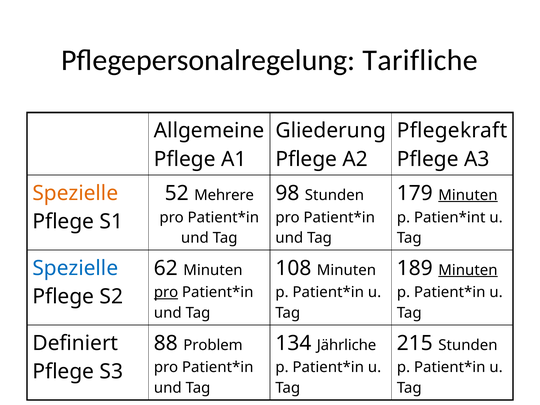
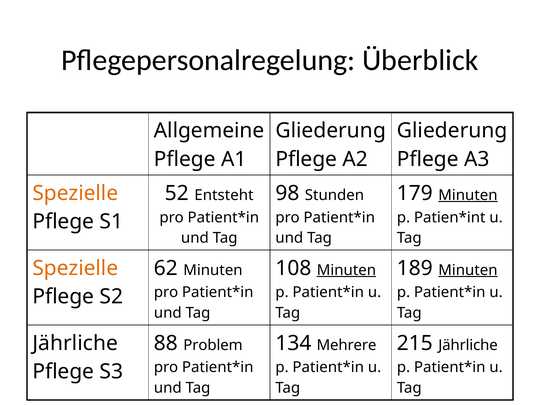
Tarifliche: Tarifliche -> Überblick (420, 60)
Pflegekraft: Pflegekraft -> Gliederung (452, 131)
Mehrere: Mehrere -> Entsteht (224, 195)
Spezielle colour: blue -> orange (75, 268)
Minuten underline: none -> present (346, 270)
pro underline: present -> none (166, 292)
Definiert: Definiert -> Jährliche (75, 343)
Jährliche: Jährliche -> Mehrere (346, 345)
215 Stunden: Stunden -> Jährliche (468, 345)
